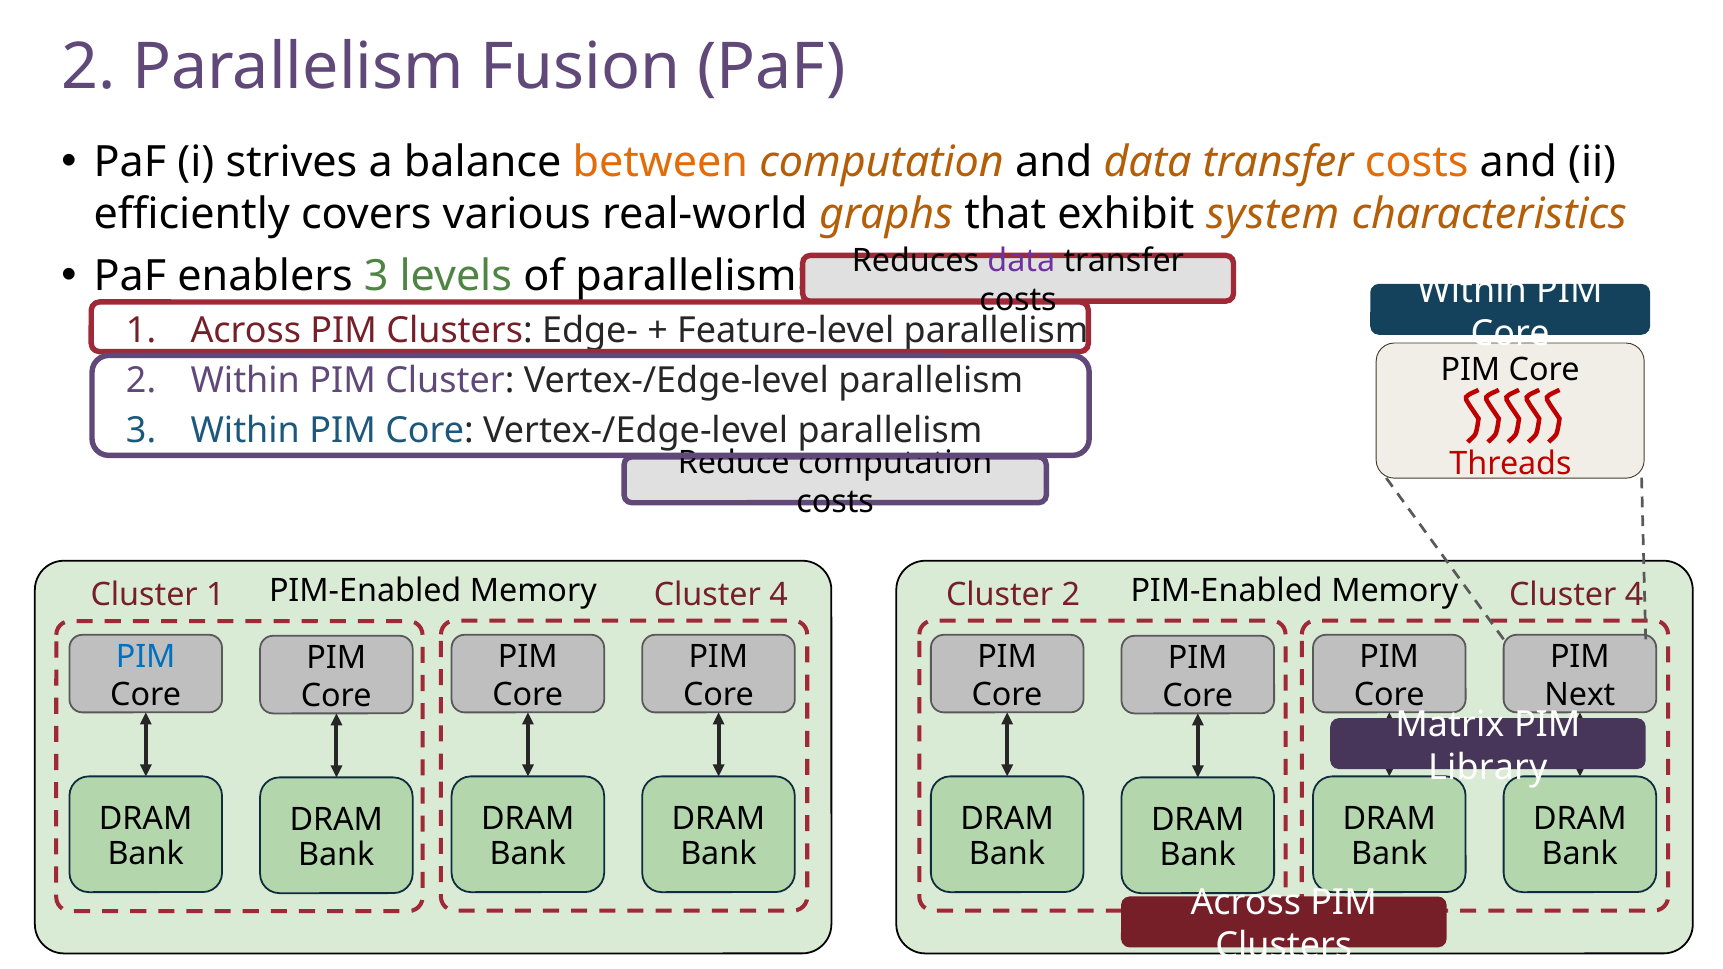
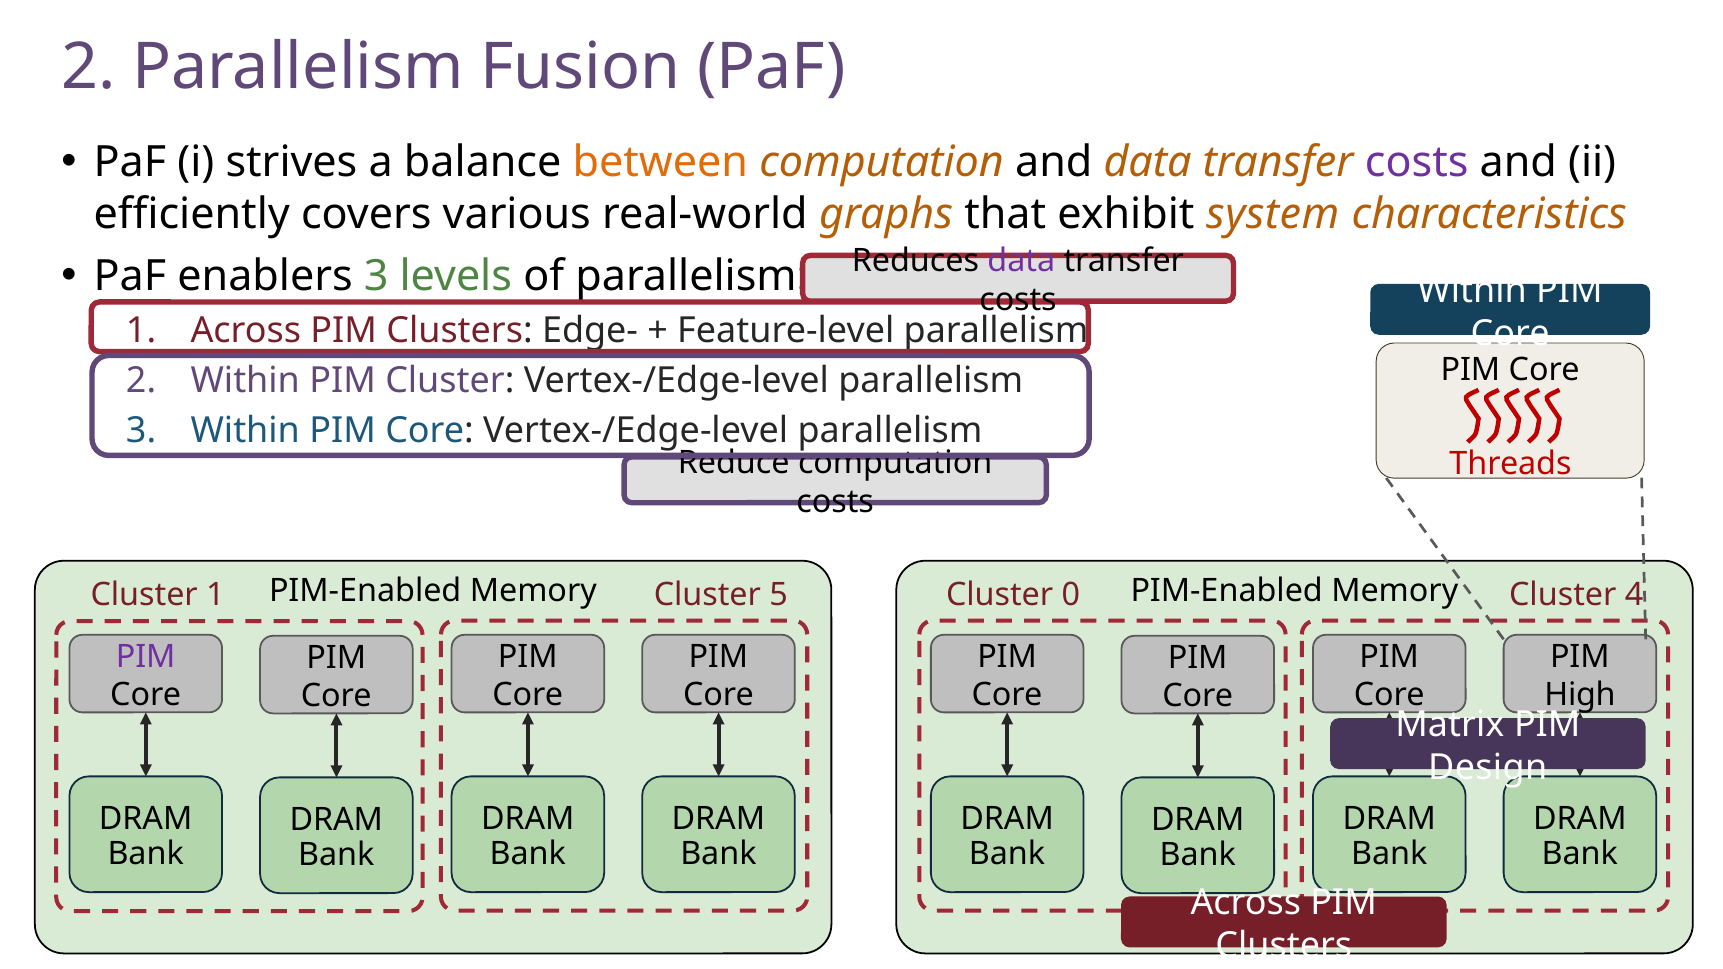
costs colour: orange -> purple (1417, 162)
1 Cluster 4: 4 -> 5 (779, 595)
Cluster 2: 2 -> 0 (1071, 595)
PIM colour: blue -> purple (146, 657)
Next: Next -> High (1580, 695)
Library: Library -> Design (1488, 768)
